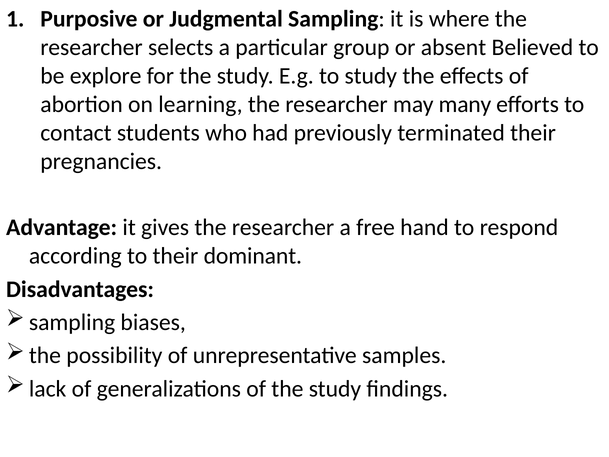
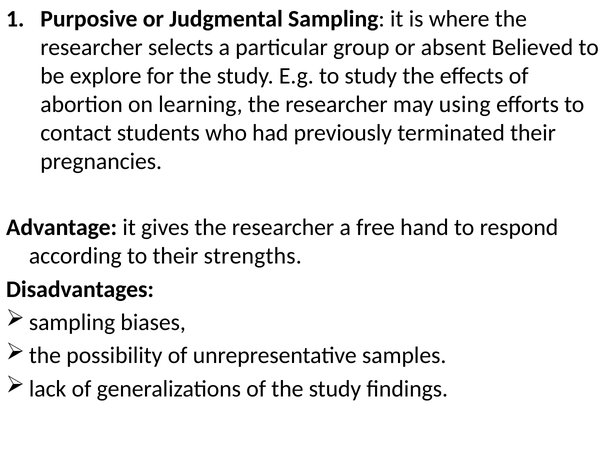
many: many -> using (465, 104)
dominant: dominant -> strengths (253, 256)
